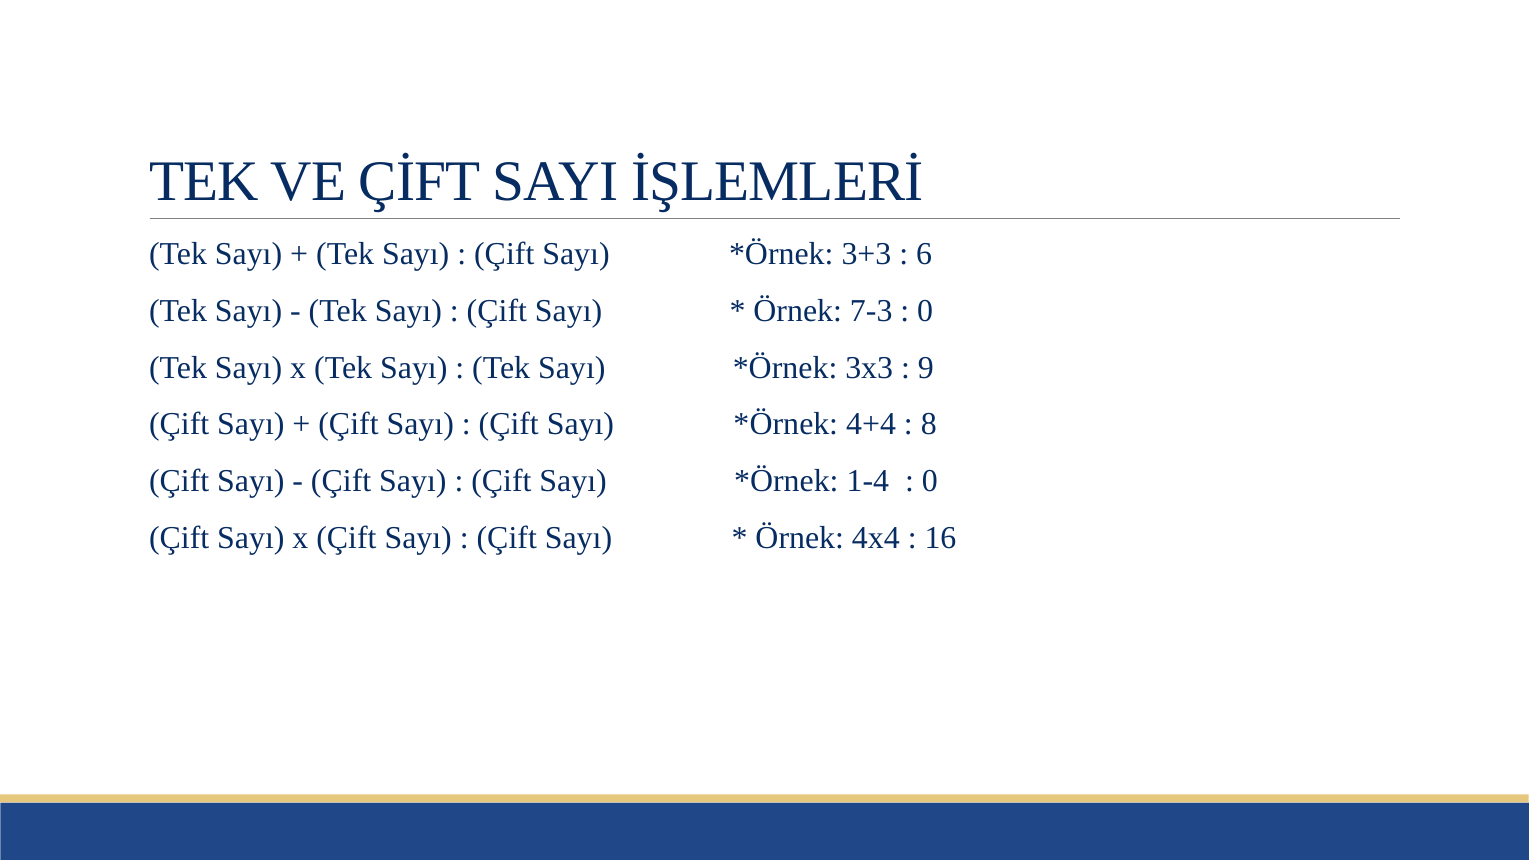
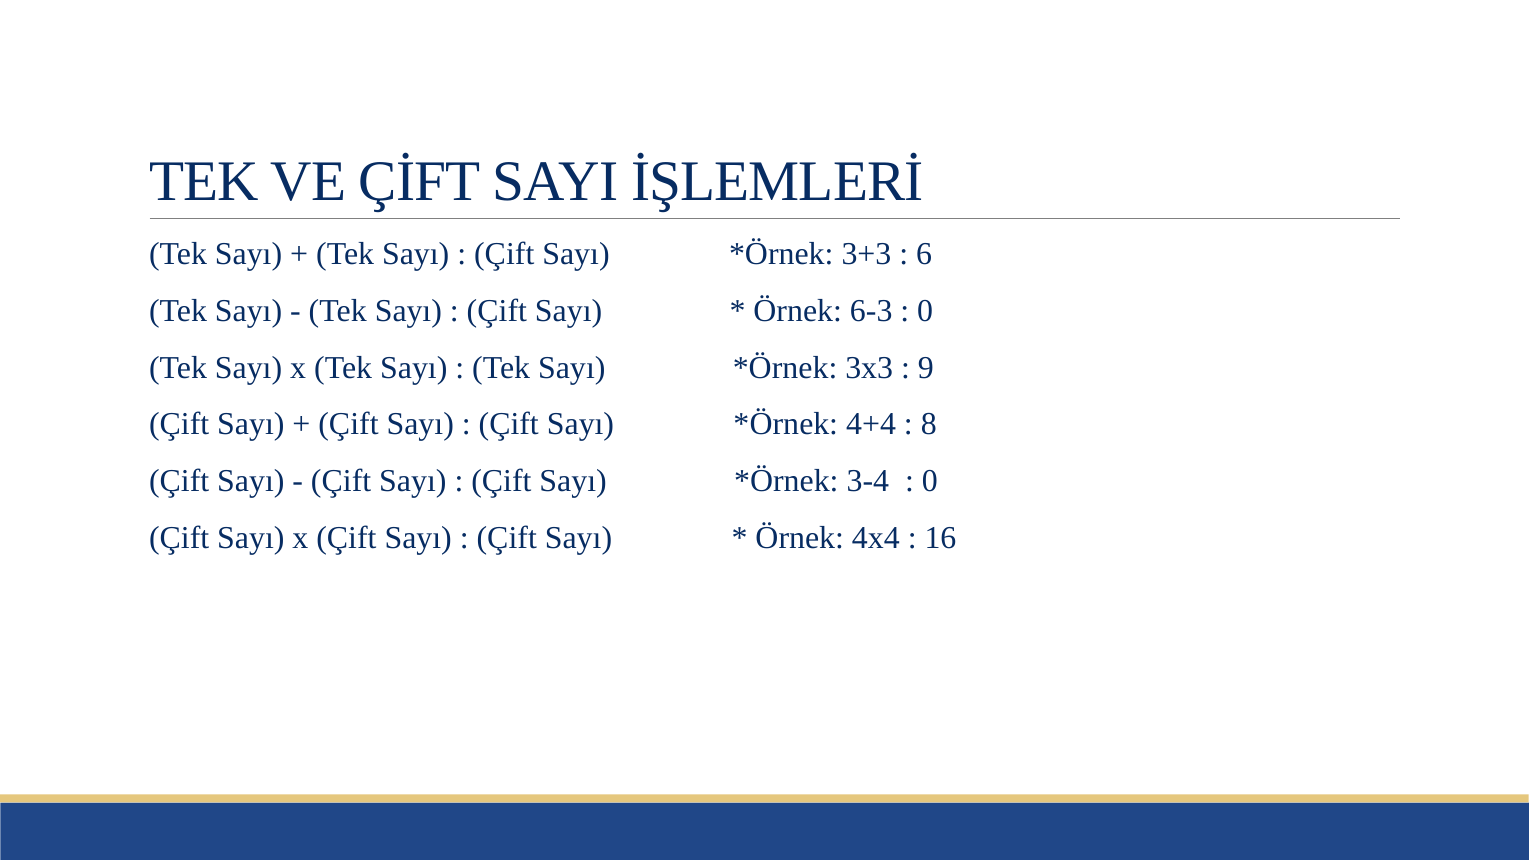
7-3: 7-3 -> 6-3 (871, 311)
1-4: 1-4 -> 3-4 (868, 481)
